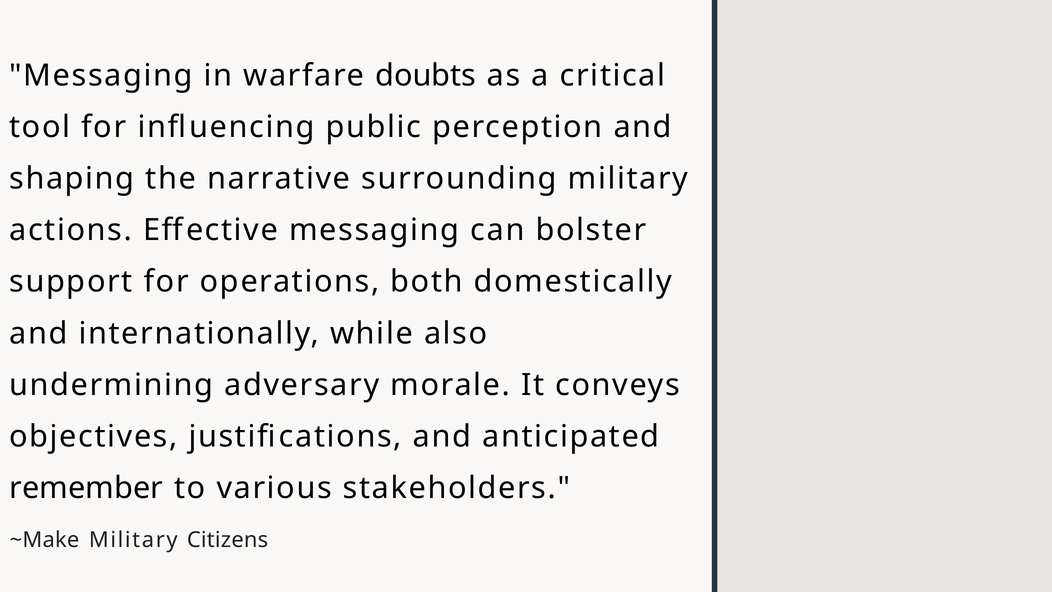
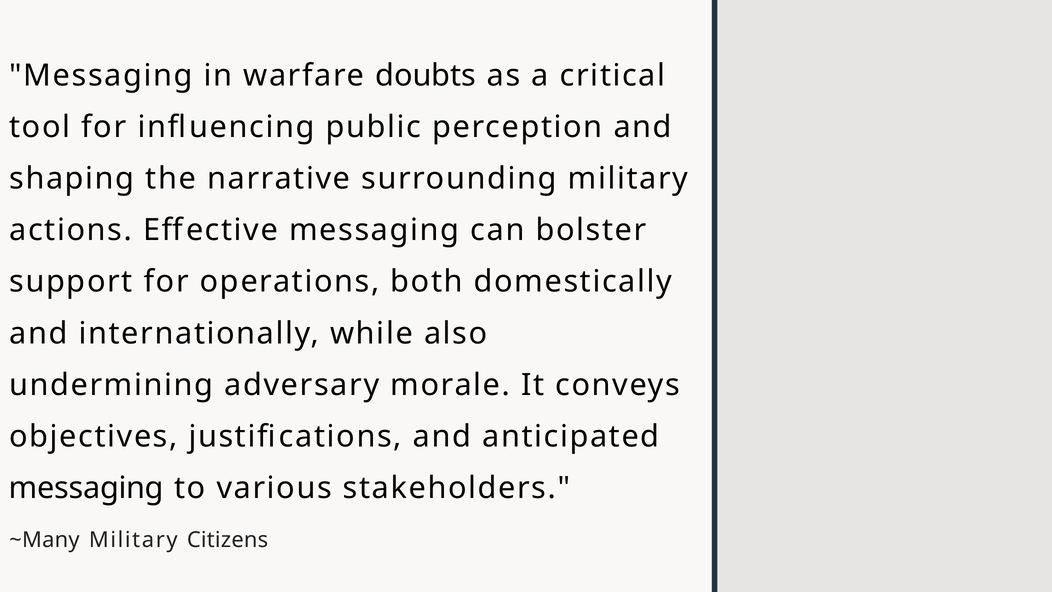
remember: remember -> messaging (86, 488)
~Make: ~Make -> ~Many (44, 540)
